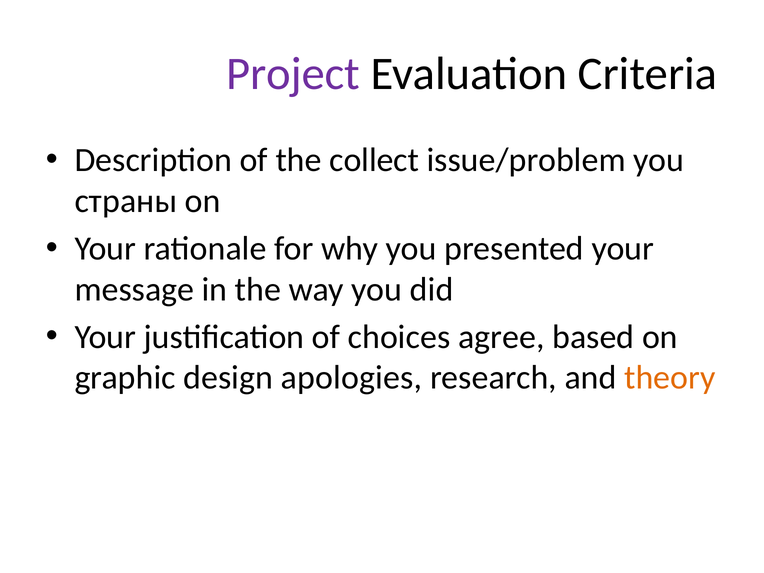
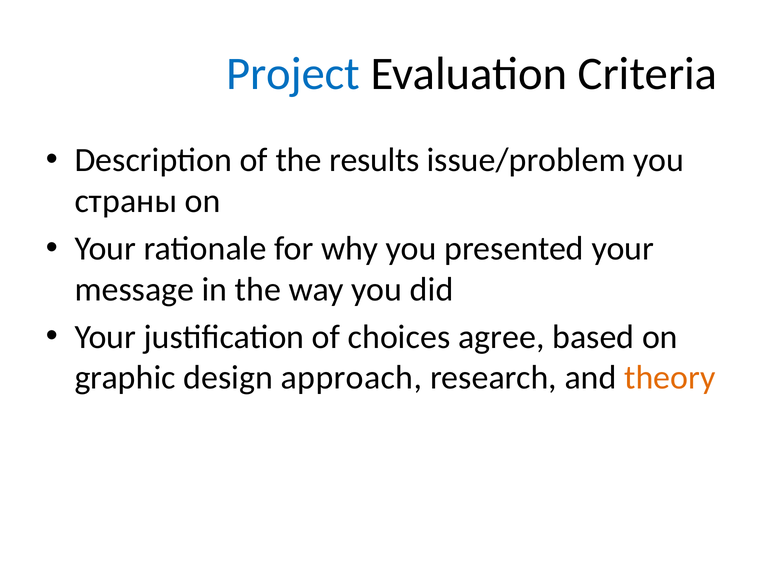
Project colour: purple -> blue (293, 74)
collect: collect -> results (374, 160)
apologies: apologies -> approach (351, 378)
